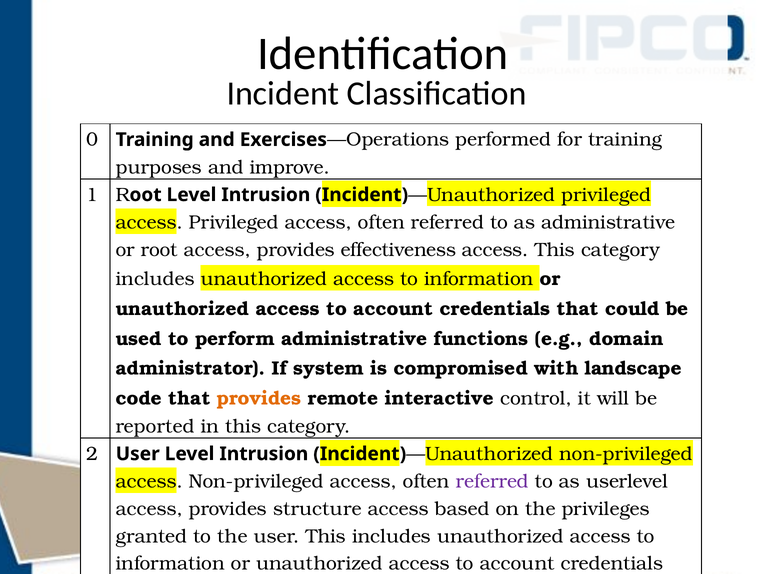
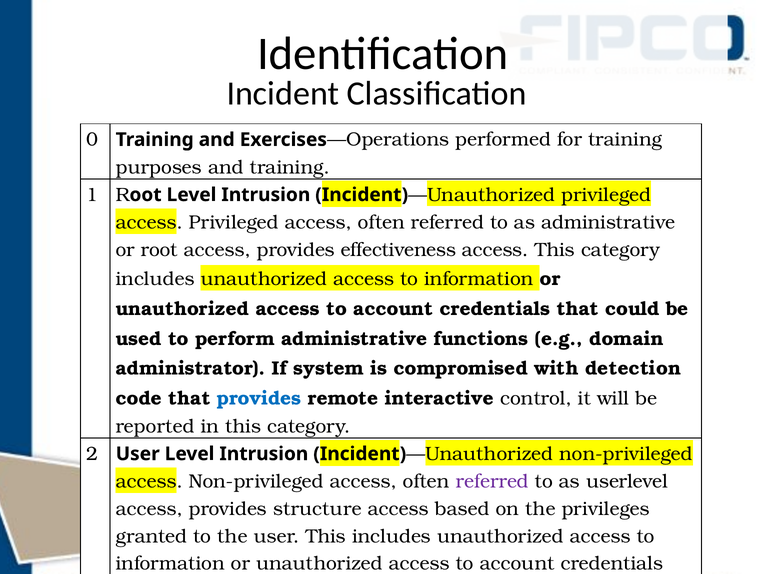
and improve: improve -> training (290, 168)
landscape: landscape -> detection (633, 369)
provides colour: orange -> blue (259, 399)
